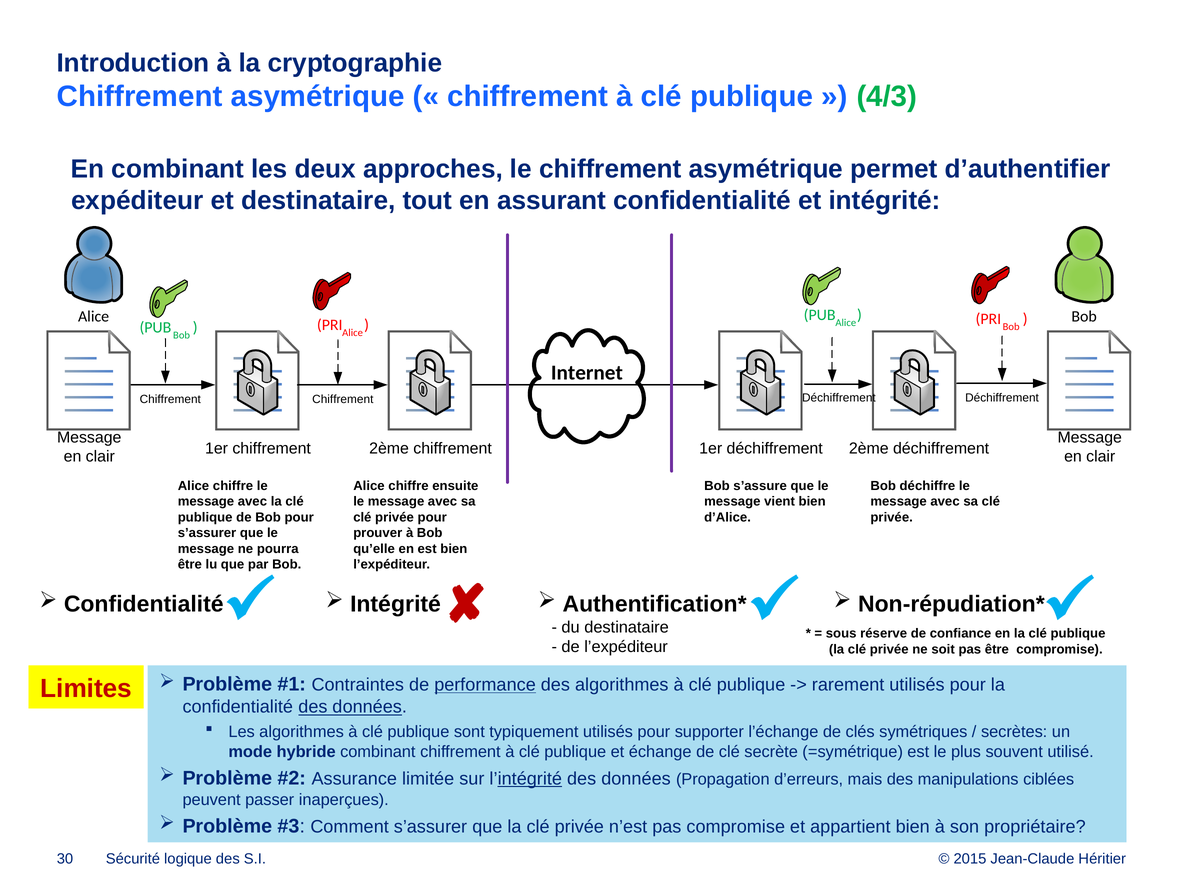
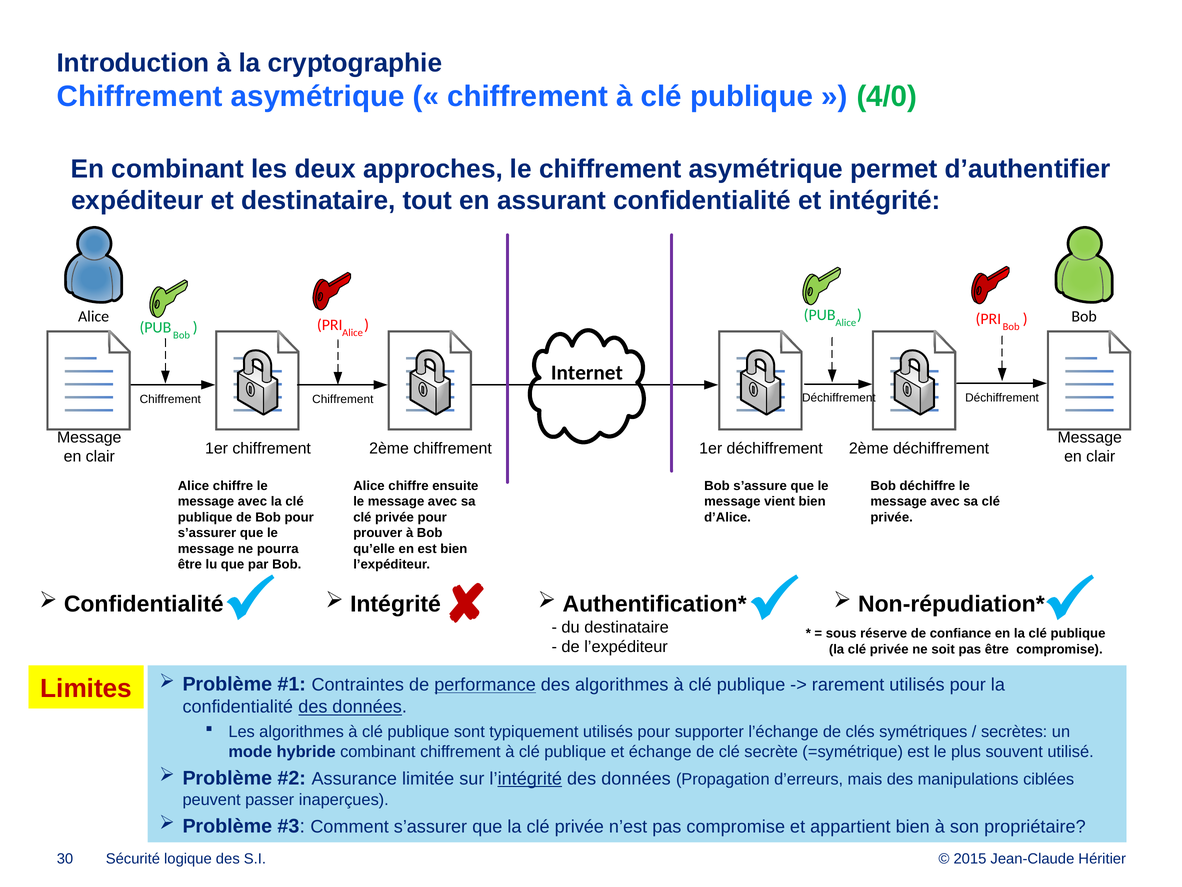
4/3: 4/3 -> 4/0 (887, 97)
